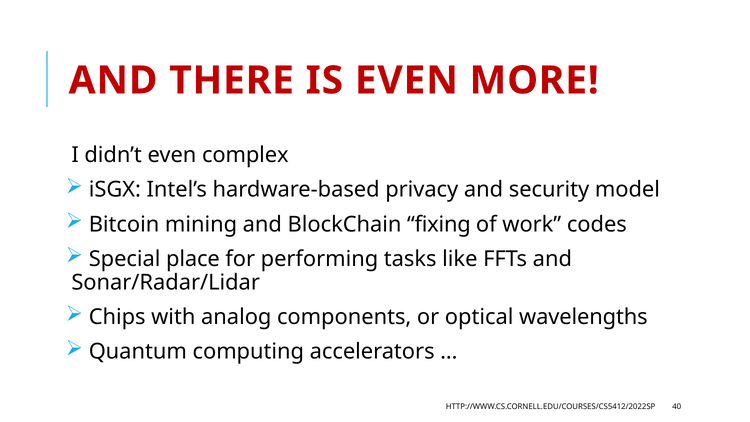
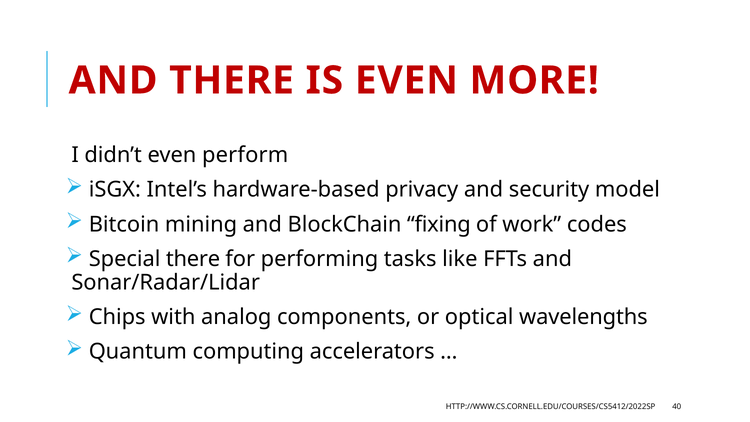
complex: complex -> perform (245, 155)
Special place: place -> there (193, 259)
